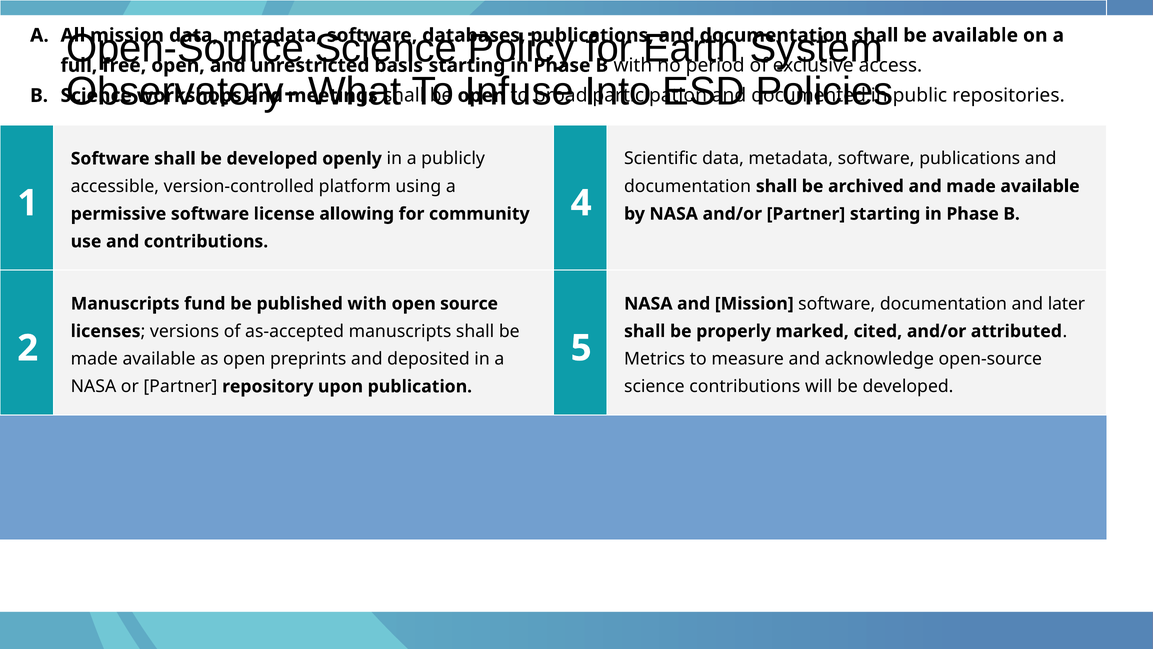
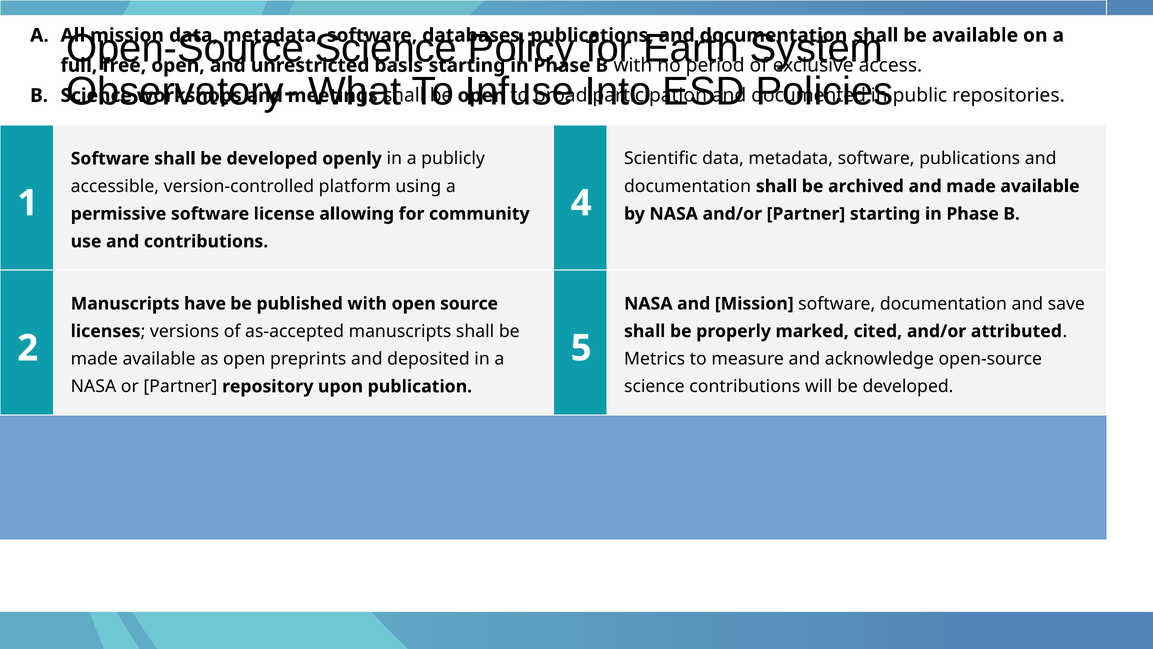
fund: fund -> have (205, 304)
later: later -> save (1066, 304)
